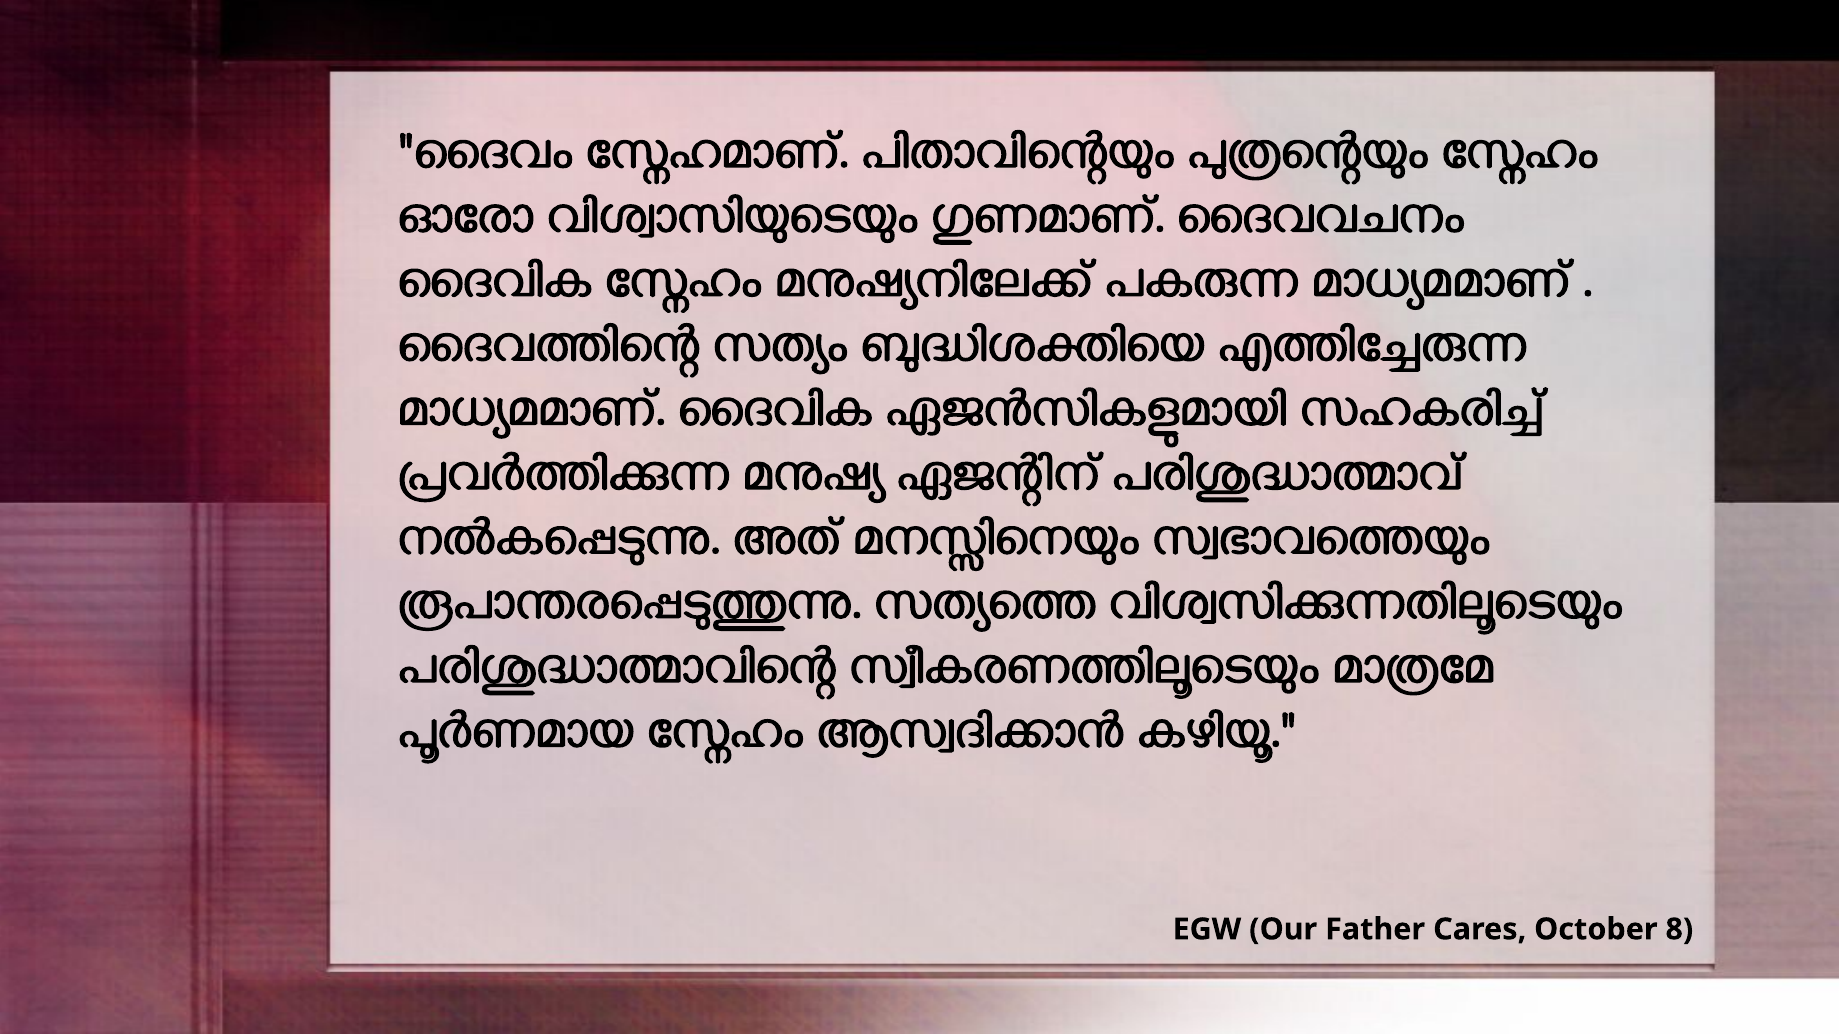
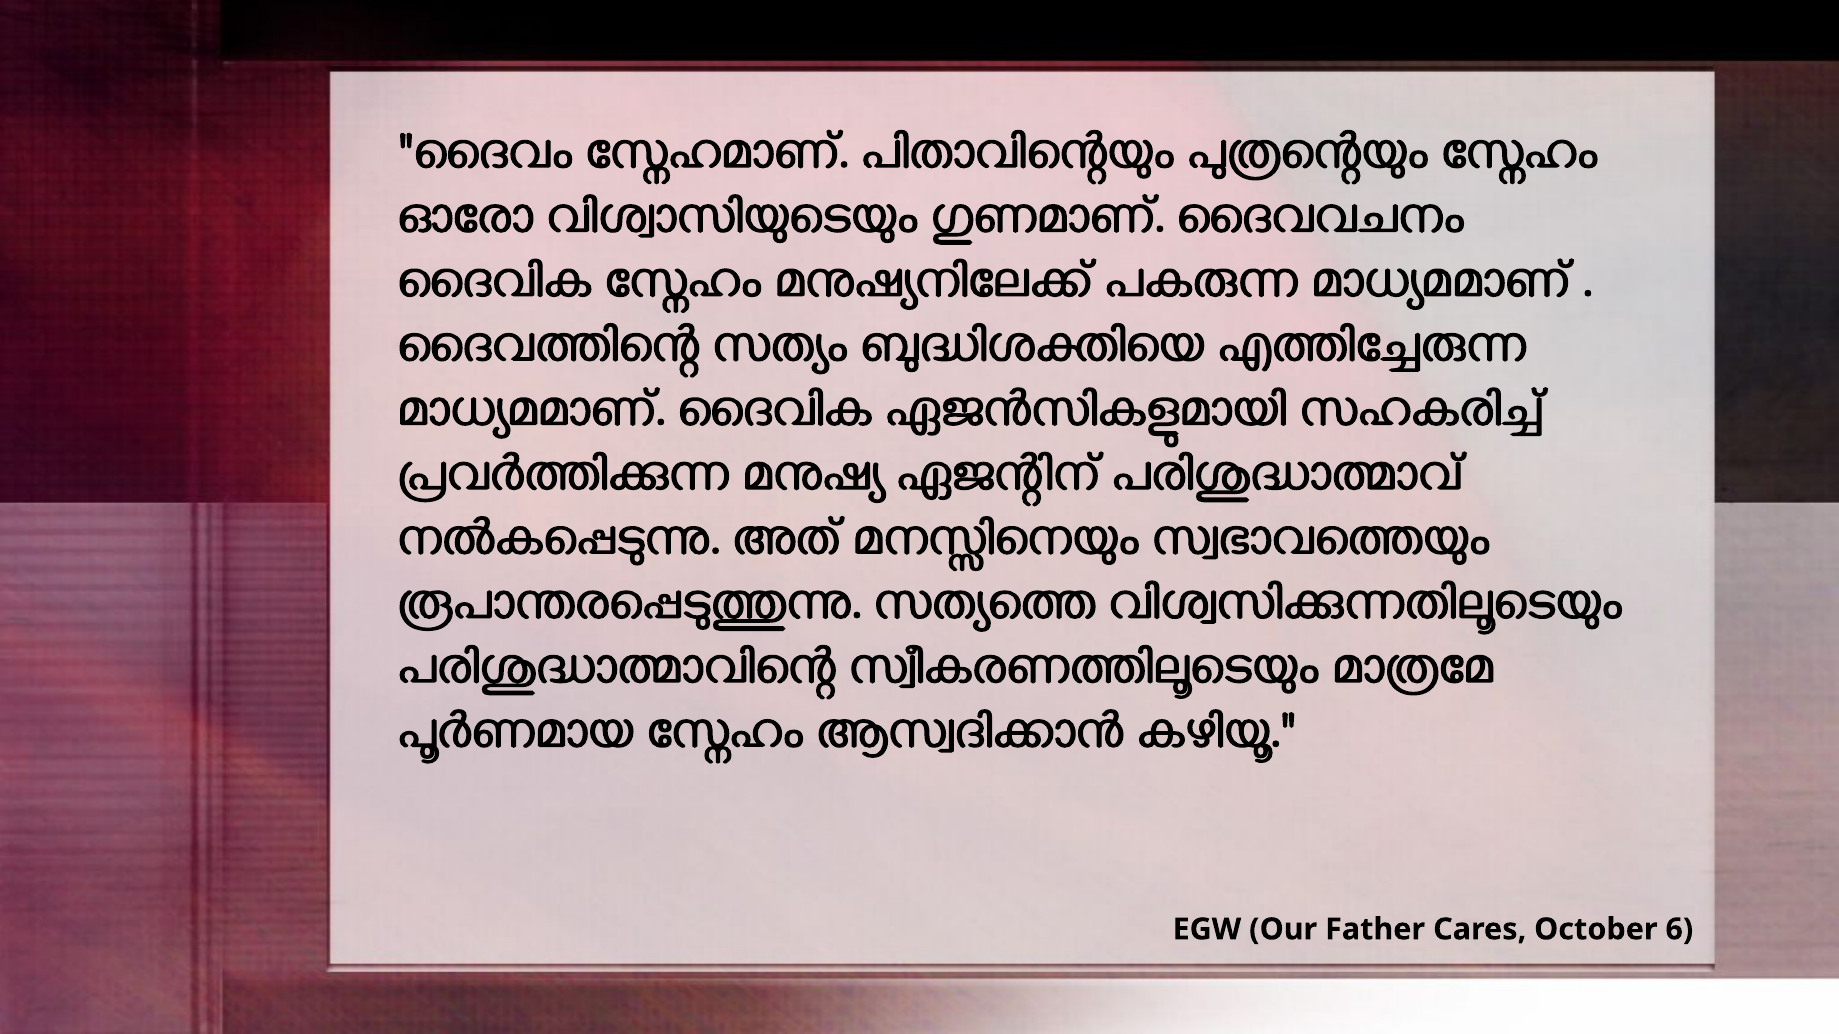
8: 8 -> 6 (1679, 930)
